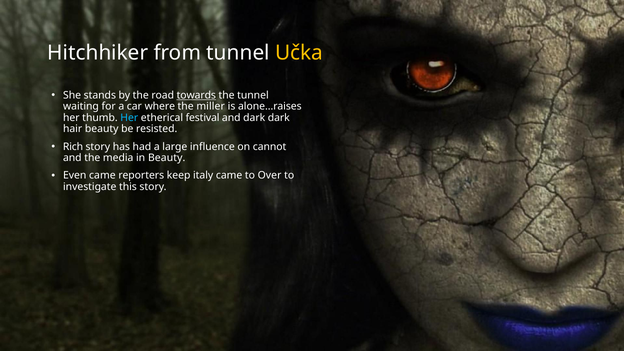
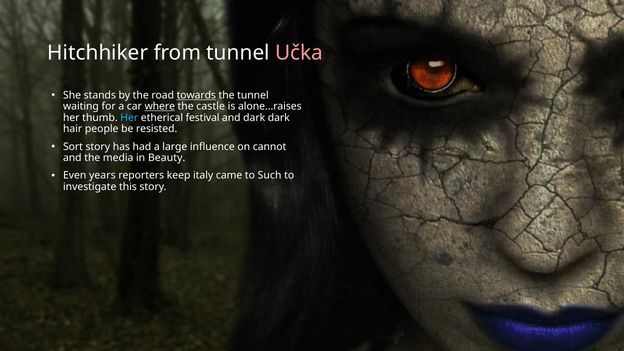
Učka colour: yellow -> pink (299, 53)
where underline: none -> present (160, 106)
miller: miller -> castle (211, 106)
hair beauty: beauty -> people (102, 129)
Rich: Rich -> Sort (73, 147)
Even came: came -> years (102, 176)
Over: Over -> Such (270, 176)
